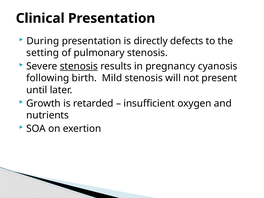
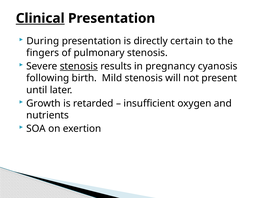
Clinical underline: none -> present (40, 18)
defects: defects -> certain (187, 41)
setting: setting -> fingers (43, 53)
